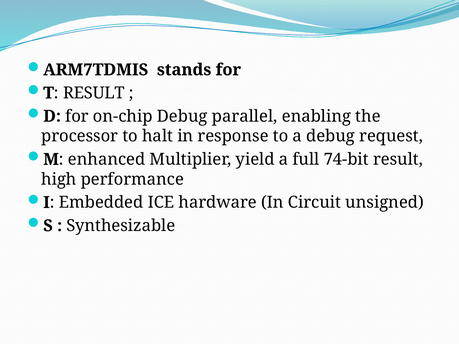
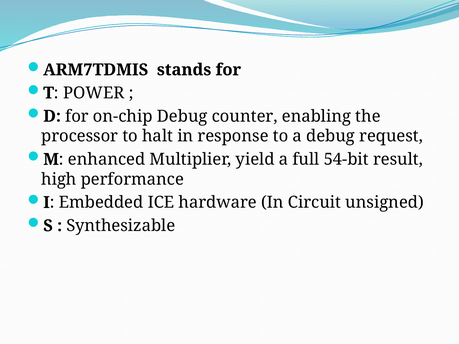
T RESULT: RESULT -> POWER (94, 93)
parallel: parallel -> counter (245, 116)
74-bit: 74-bit -> 54-bit (346, 160)
